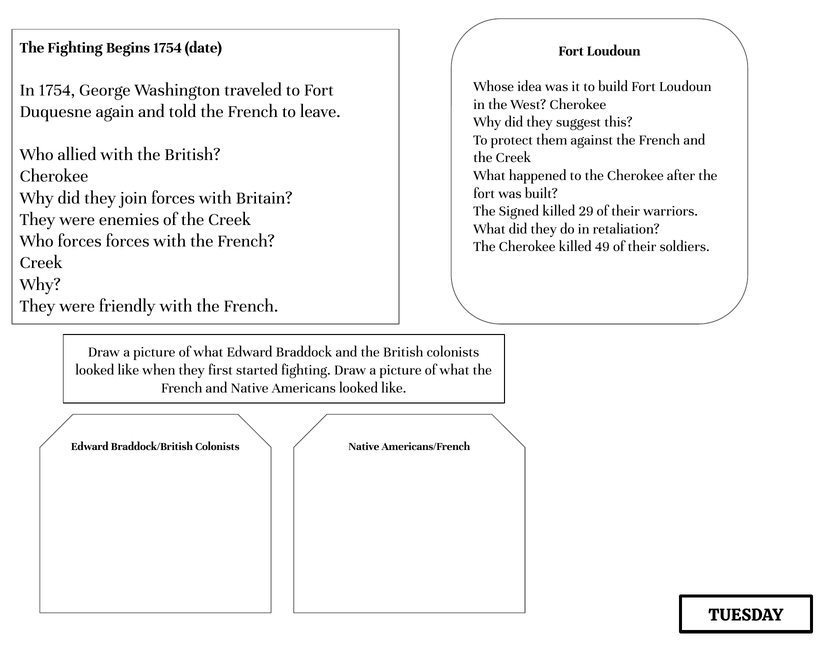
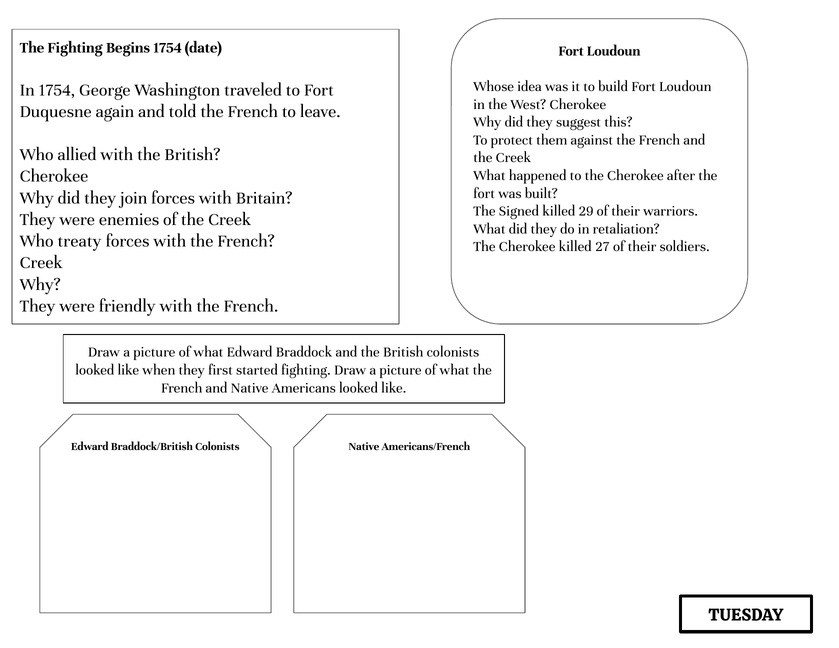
Who forces: forces -> treaty (80, 241)
49: 49 -> 27 (602, 247)
